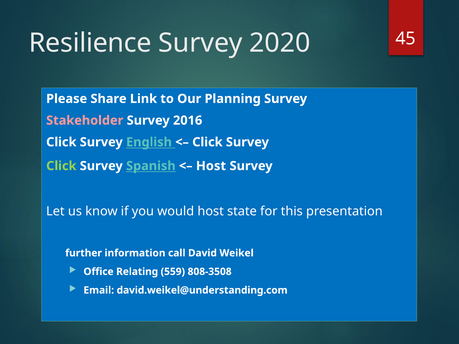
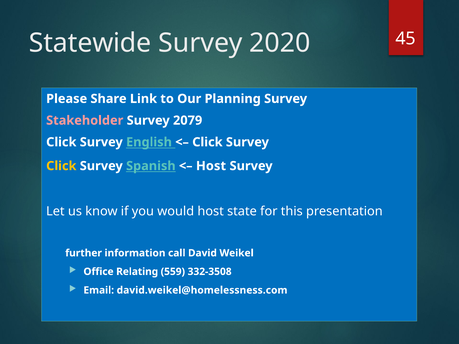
Resilience: Resilience -> Statewide (90, 43)
2016: 2016 -> 2079 (188, 121)
Click colour: light green -> yellow (61, 166)
808-3508: 808-3508 -> 332-3508 (210, 272)
david.weikel@understanding.com: david.weikel@understanding.com -> david.weikel@homelessness.com (202, 290)
